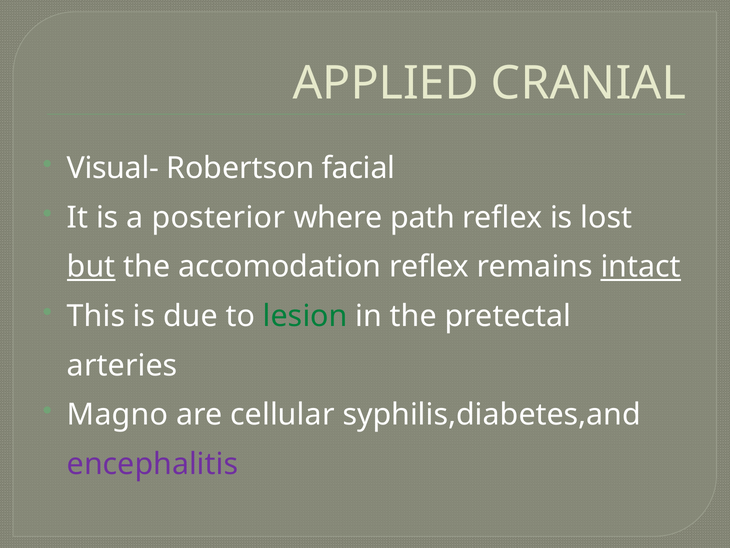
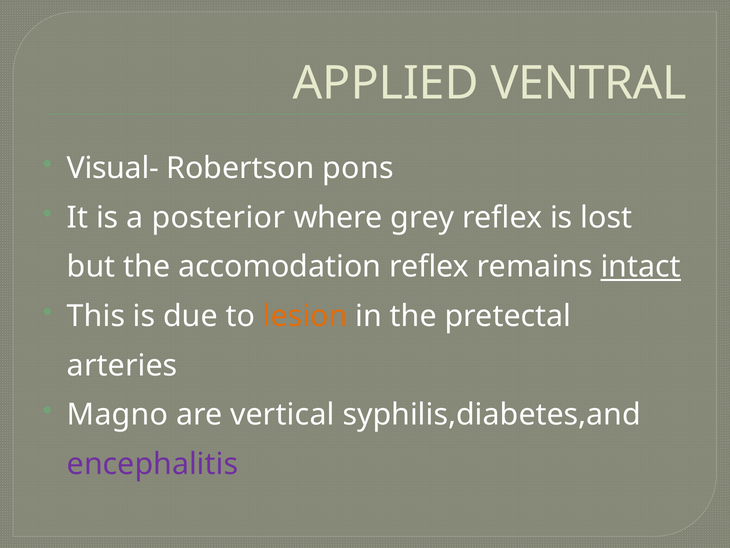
CRANIAL: CRANIAL -> VENTRAL (589, 83)
facial: facial -> pons (358, 168)
path: path -> grey (422, 217)
but underline: present -> none (91, 267)
lesion colour: green -> orange (305, 316)
cellular: cellular -> vertical (282, 414)
